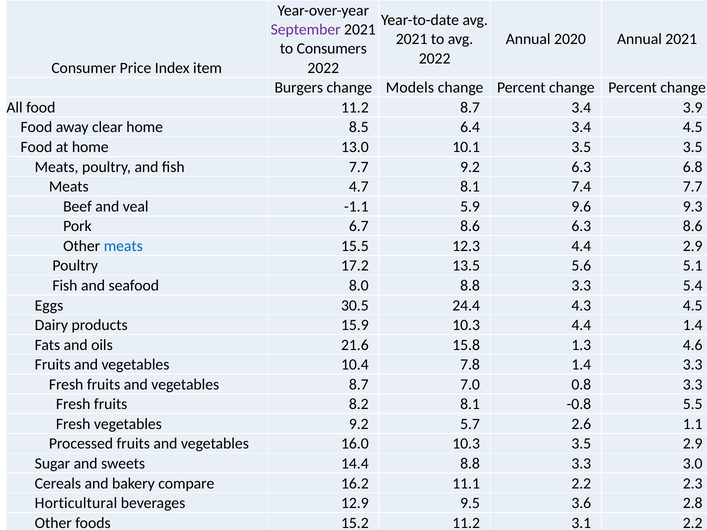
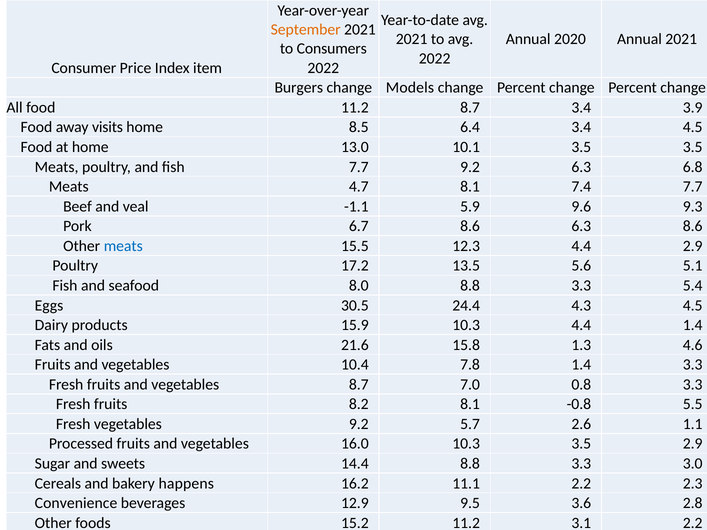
September colour: purple -> orange (306, 30)
clear: clear -> visits (108, 127)
compare: compare -> happens (186, 484)
Horticultural: Horticultural -> Convenience (76, 503)
